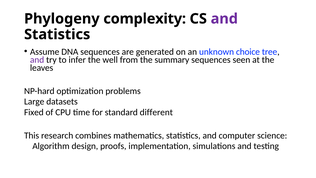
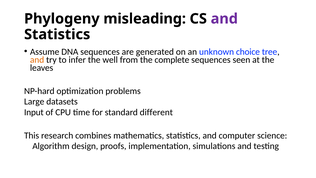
complexity: complexity -> misleading (145, 19)
and colour: purple -> orange (37, 60)
summary: summary -> complete (172, 60)
Fixed: Fixed -> Input (34, 112)
